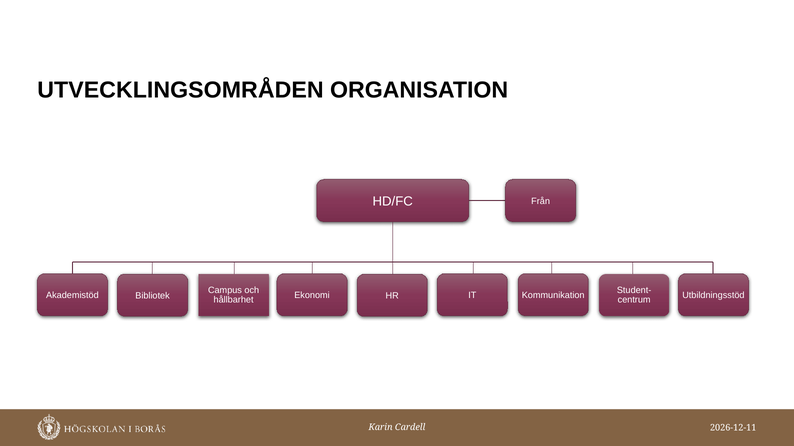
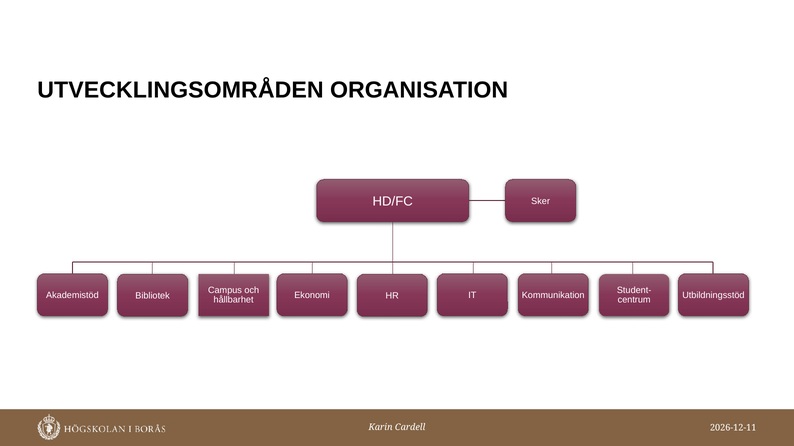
Från: Från -> Sker (541, 201)
